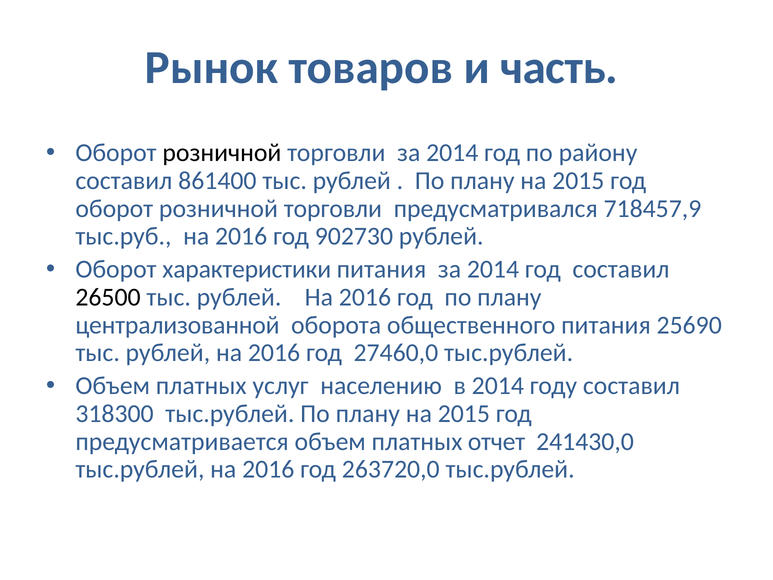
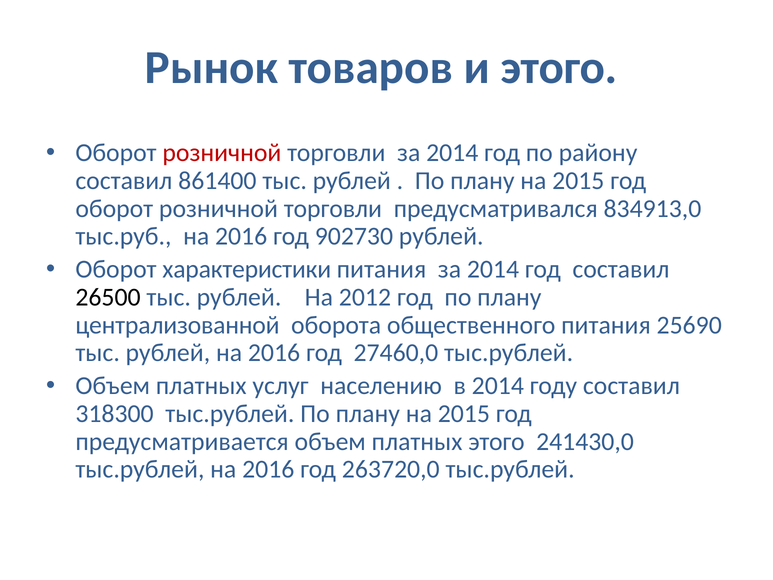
и часть: часть -> этого (559, 68)
розничной colour: black -> red (222, 153)
718457,9: 718457,9 -> 834913,0 (652, 209)
2016: 2016 -> 2012 (365, 297)
платных отчет: отчет -> этого (496, 441)
